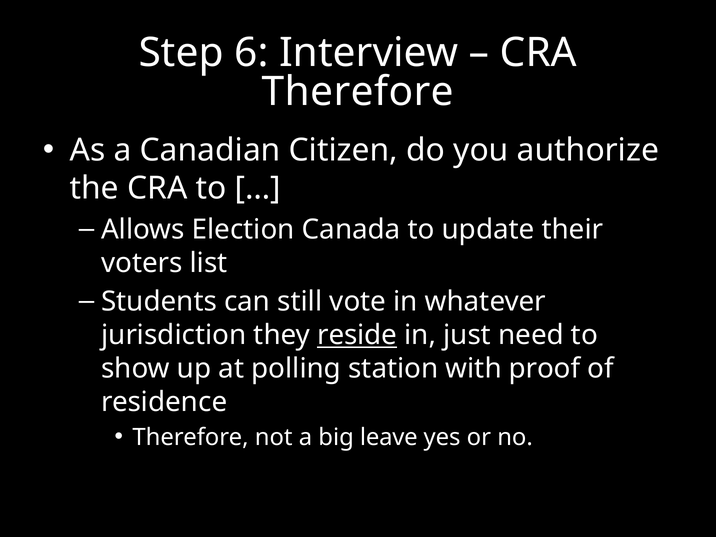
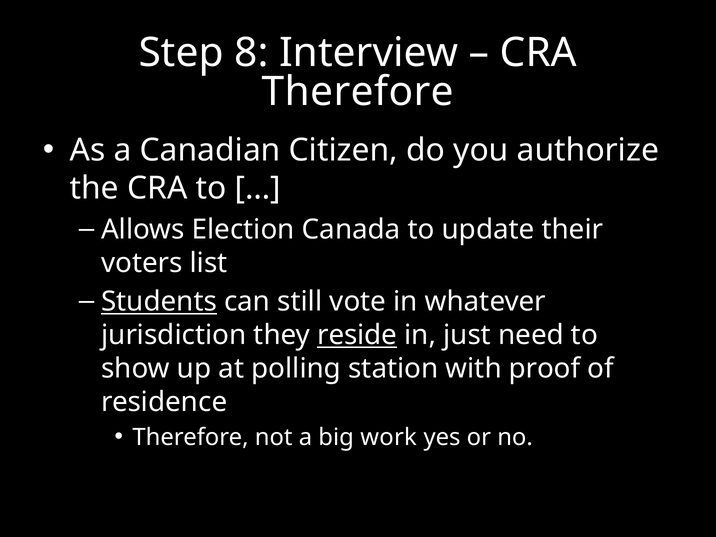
6: 6 -> 8 (251, 53)
Students underline: none -> present (159, 302)
leave: leave -> work (389, 437)
